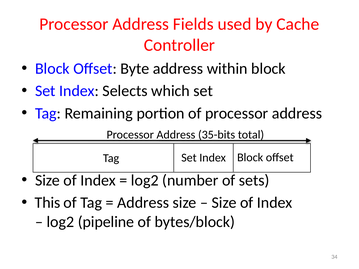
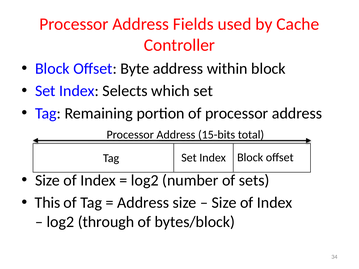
35-bits: 35-bits -> 15-bits (217, 135)
pipeline: pipeline -> through (106, 222)
